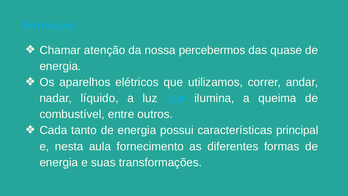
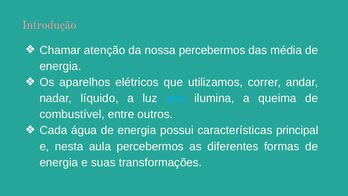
Introdução colour: light blue -> pink (49, 25)
quase: quase -> média (286, 50)
tanto: tanto -> água (84, 130)
aula fornecimento: fornecimento -> percebermos (150, 146)
